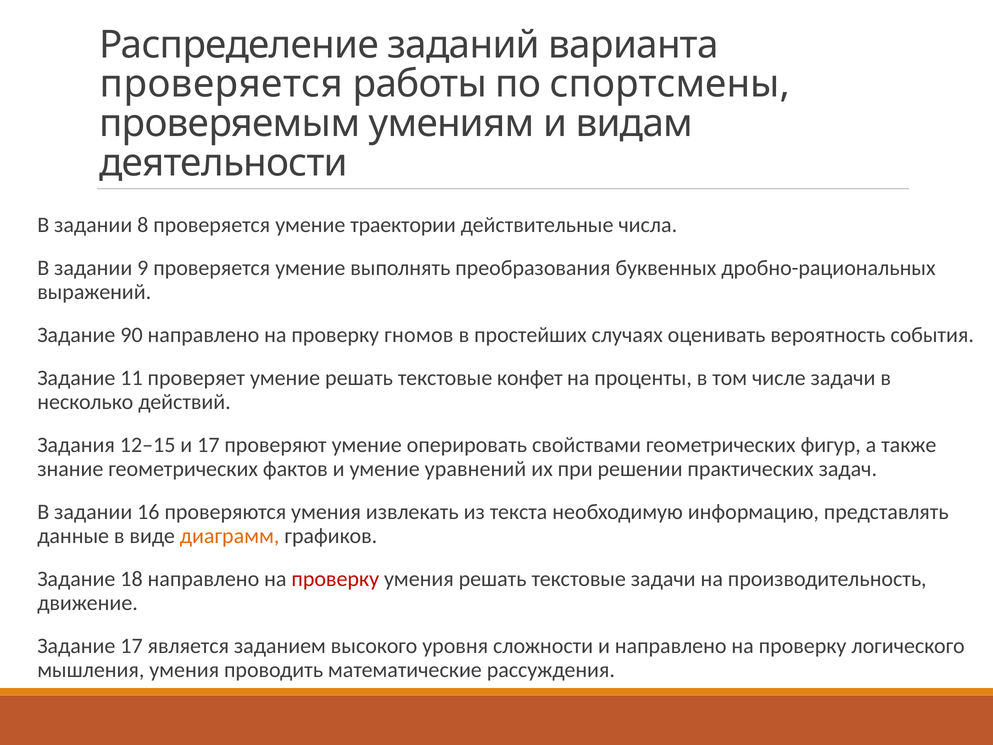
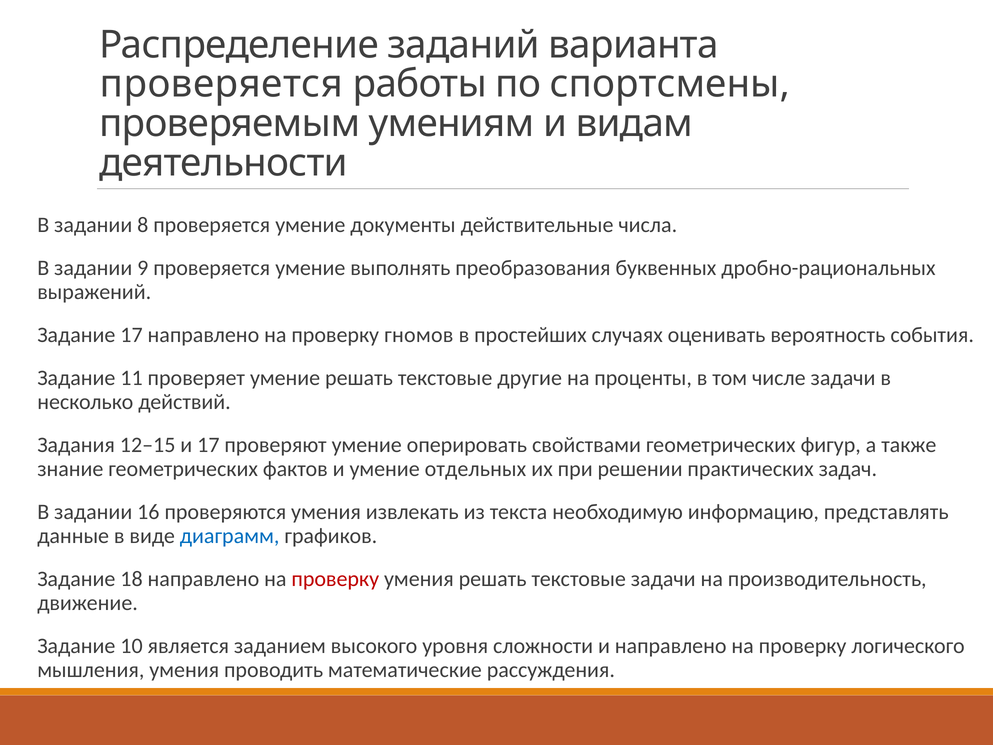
траектории: траектории -> документы (403, 225)
Задание 90: 90 -> 17 (132, 335)
конфет: конфет -> другие (530, 378)
уравнений: уравнений -> отдельных (476, 469)
диаграмм colour: orange -> blue (230, 536)
Задание 17: 17 -> 10 (132, 646)
